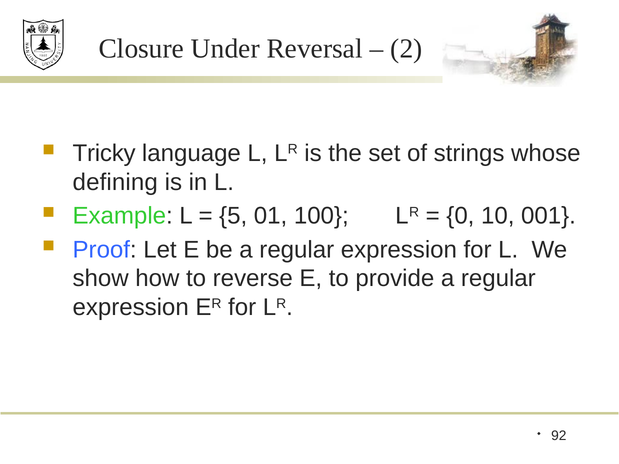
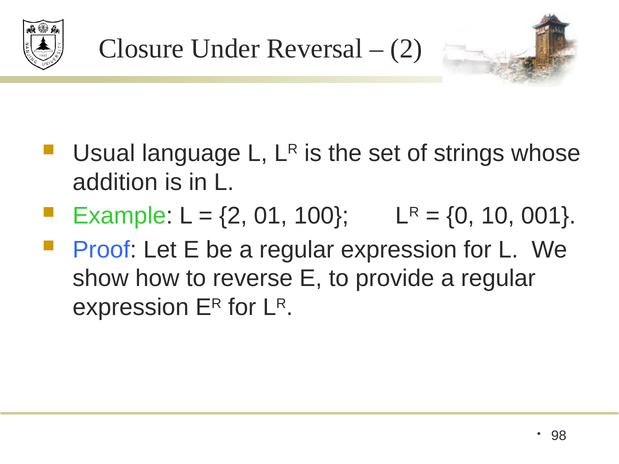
Tricky: Tricky -> Usual (104, 153)
defining: defining -> addition (115, 182)
5: 5 -> 2 (233, 216)
92: 92 -> 98 (559, 436)
